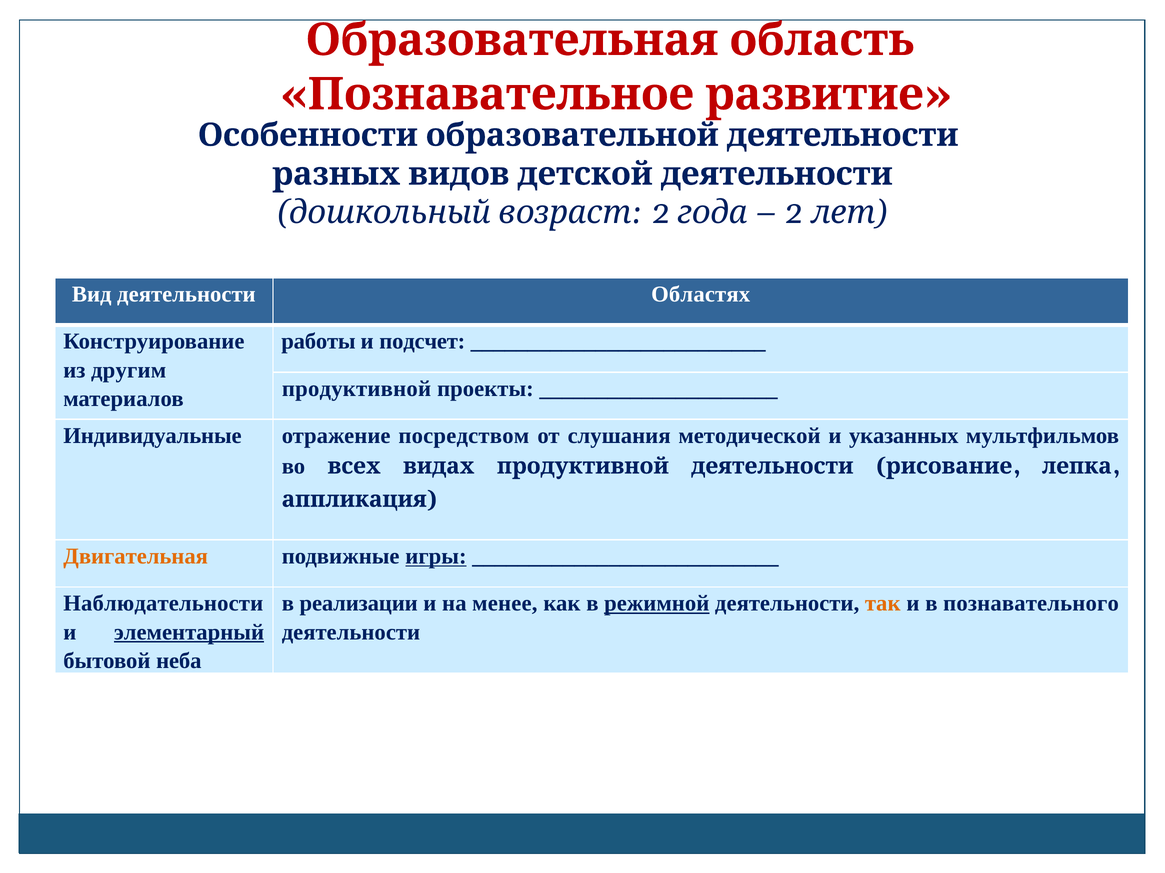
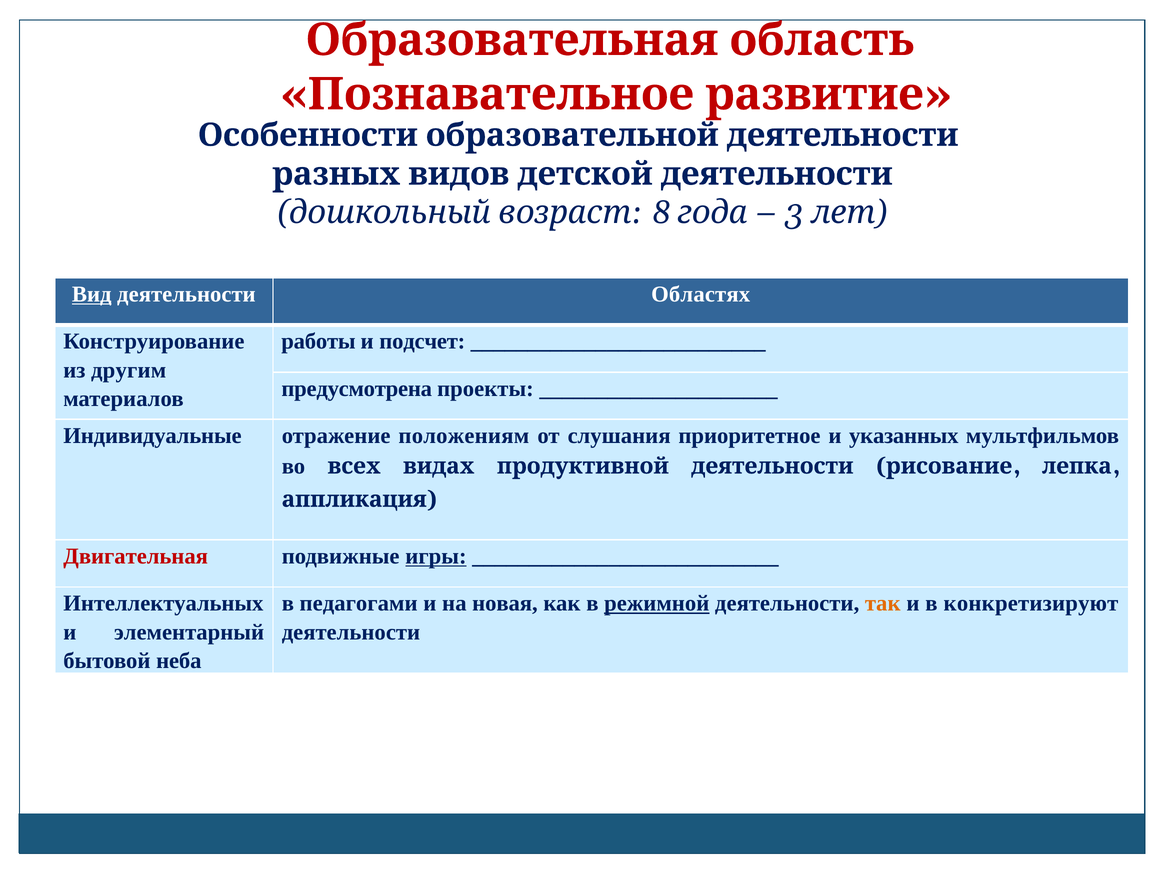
2: 2 -> 8 (661, 213)
2: 2 -> 3 (794, 213)
Вид underline: none -> present (92, 294)
продуктивной: продуктивной -> предусмотрена (357, 389)
посредством: посредством -> положениям (464, 436)
методической: методической -> приоритетное (750, 436)
Двигательная colour: orange -> red (136, 557)
Наблюдательности: Наблюдательности -> Интеллектуальных (163, 604)
реализации: реализации -> педагогами (359, 604)
менее: менее -> новая (505, 604)
познавательного: познавательного -> конкретизируют (1031, 604)
элементарный underline: present -> none (189, 633)
